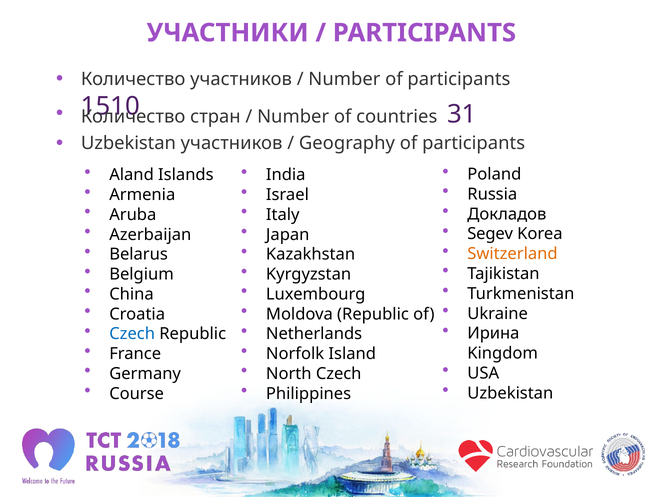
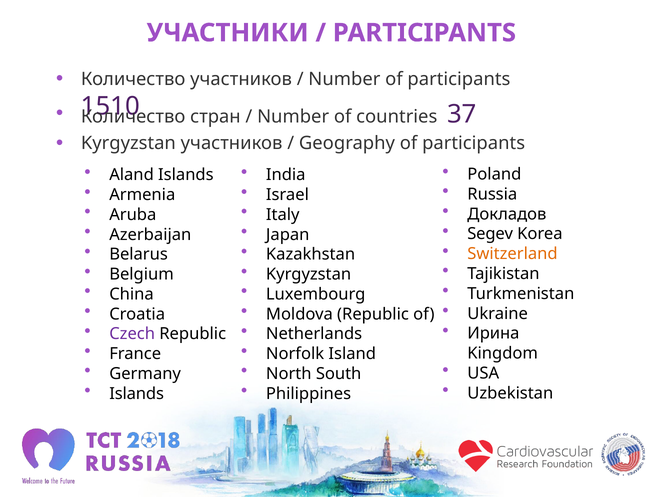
31: 31 -> 37 (462, 114)
Uzbekistan: Uzbekistan -> Kyrgyzstan (128, 143)
Czech colour: blue -> purple (132, 334)
North Czech: Czech -> South (339, 374)
Course: Course -> Islands (137, 394)
